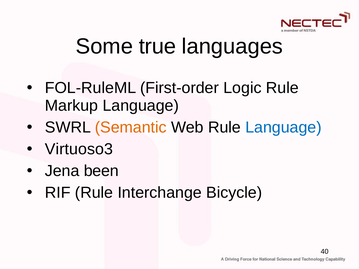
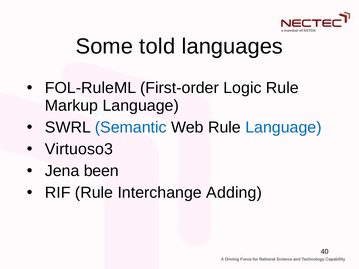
true: true -> told (157, 46)
Semantic colour: orange -> blue (131, 127)
Bicycle: Bicycle -> Adding (234, 193)
